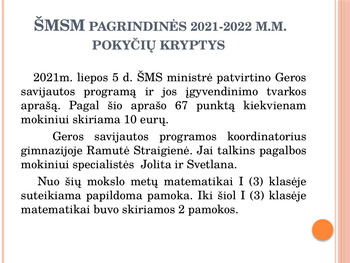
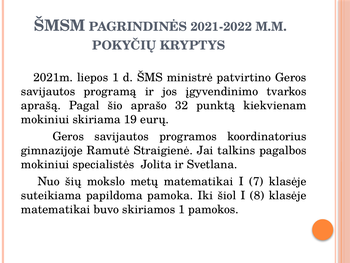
liepos 5: 5 -> 1 (116, 77)
67: 67 -> 32 (182, 105)
10: 10 -> 19 (130, 119)
matematikai I 3: 3 -> 7 (256, 181)
šiol I 3: 3 -> 8 (257, 195)
skiriamos 2: 2 -> 1 (182, 209)
